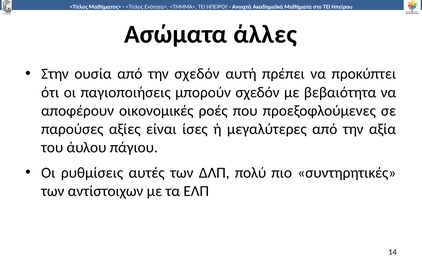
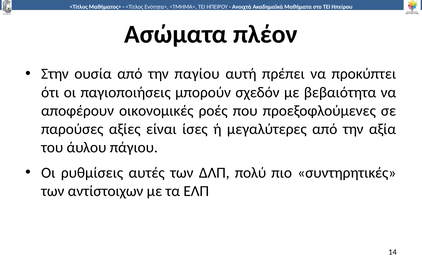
άλλες: άλλες -> πλέον (265, 34)
την σχεδόν: σχεδόν -> παγίου (197, 74)
